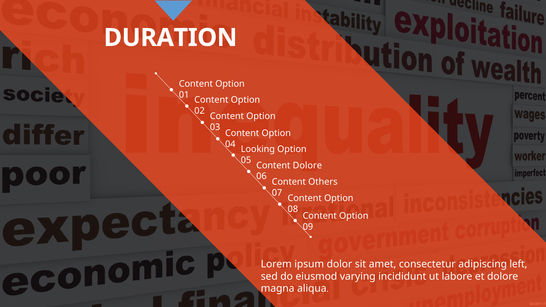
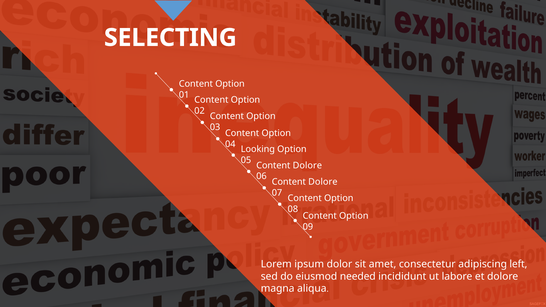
DURATION: DURATION -> SELECTING (170, 38)
Others: Others -> Dolore (323, 182)
varying: varying -> needed (358, 276)
